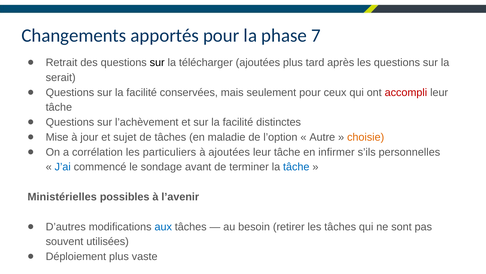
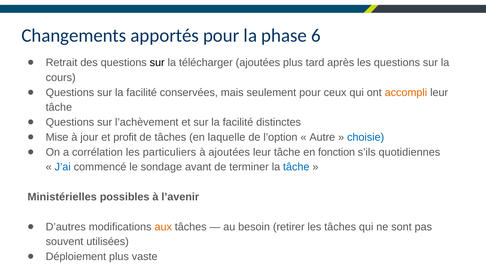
7: 7 -> 6 (316, 36)
serait: serait -> cours (61, 77)
accompli colour: red -> orange (406, 92)
sujet: sujet -> profit (125, 137)
maladie: maladie -> laquelle (227, 137)
choisie colour: orange -> blue (366, 137)
infirmer: infirmer -> fonction (337, 152)
personnelles: personnelles -> quotidiennes (409, 152)
aux colour: blue -> orange (163, 226)
